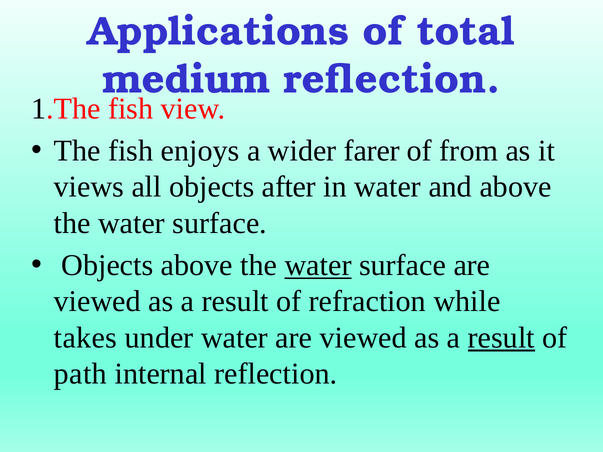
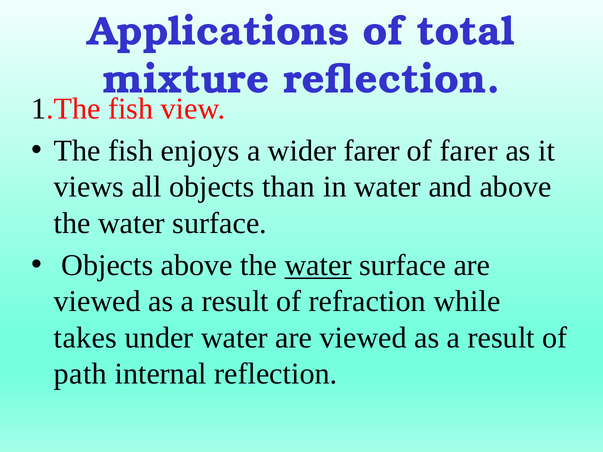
medium: medium -> mixture (186, 80)
of from: from -> farer (469, 151)
after: after -> than (289, 187)
result underline: present -> none (501, 338)
